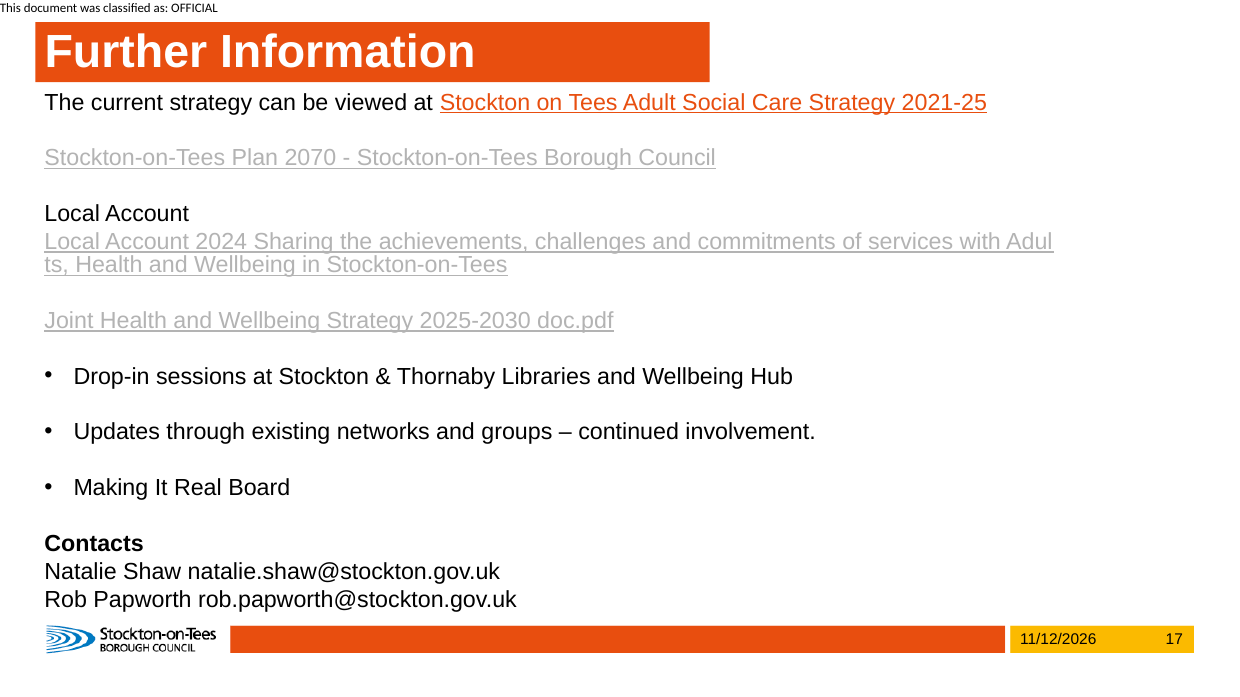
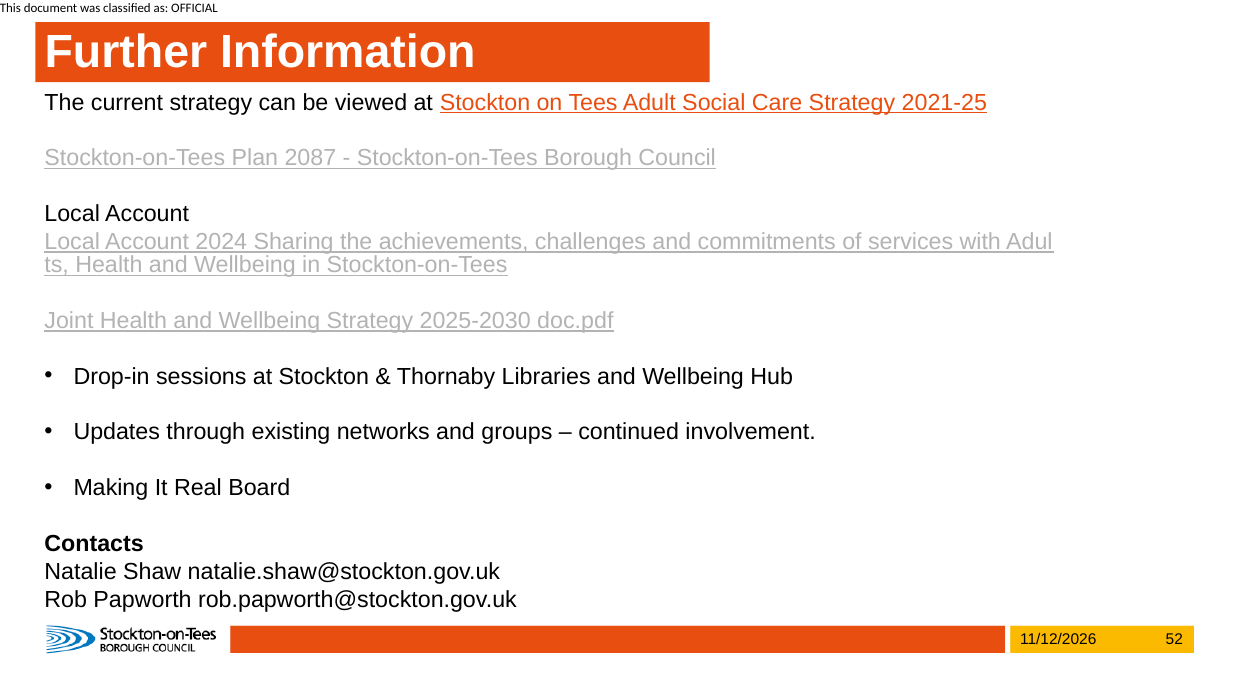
2070: 2070 -> 2087 (310, 158)
17: 17 -> 52 (1174, 640)
